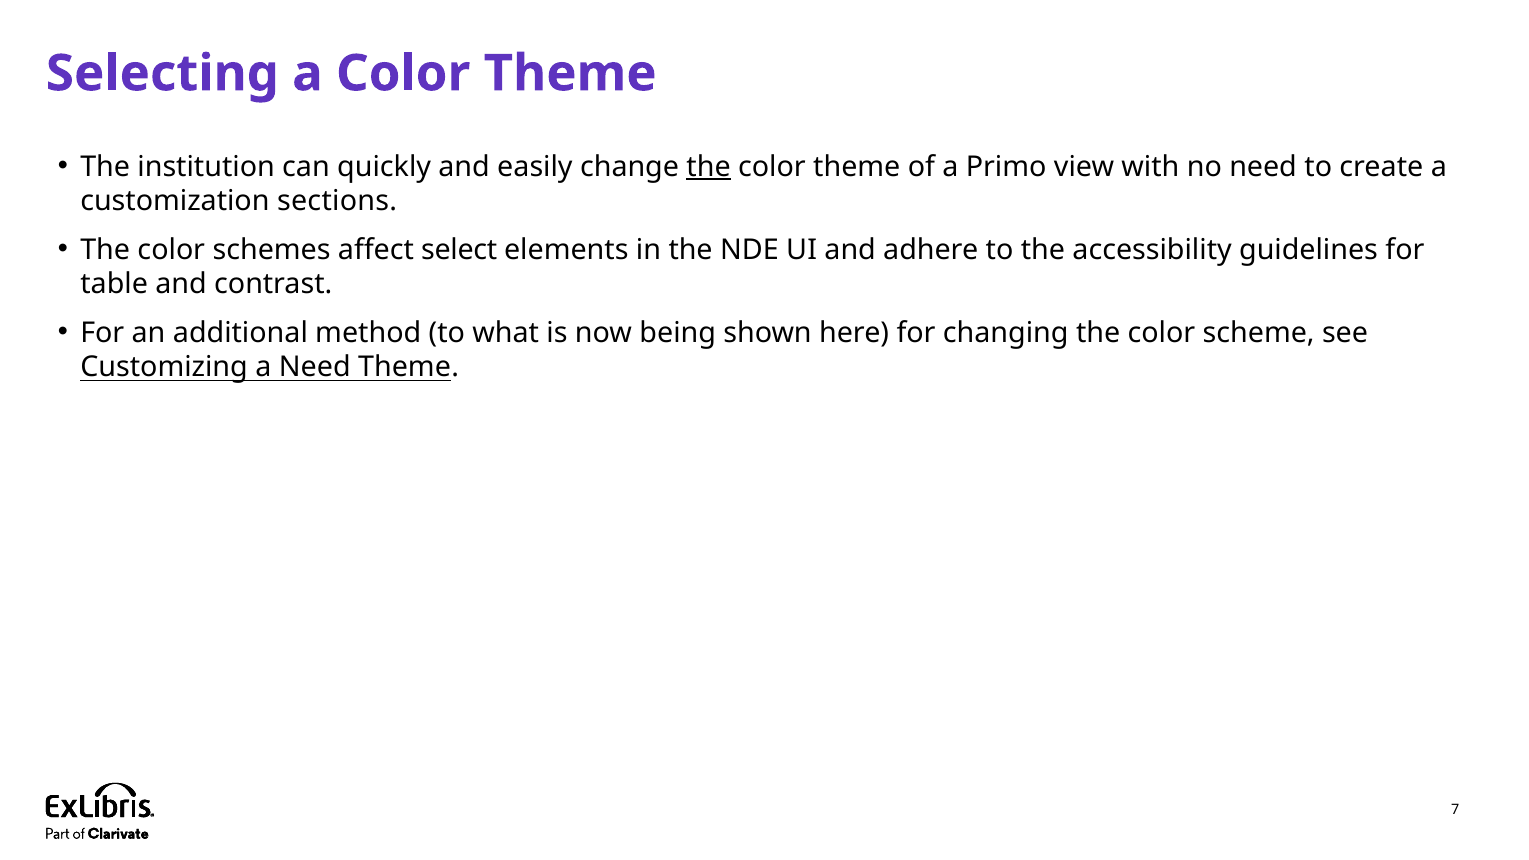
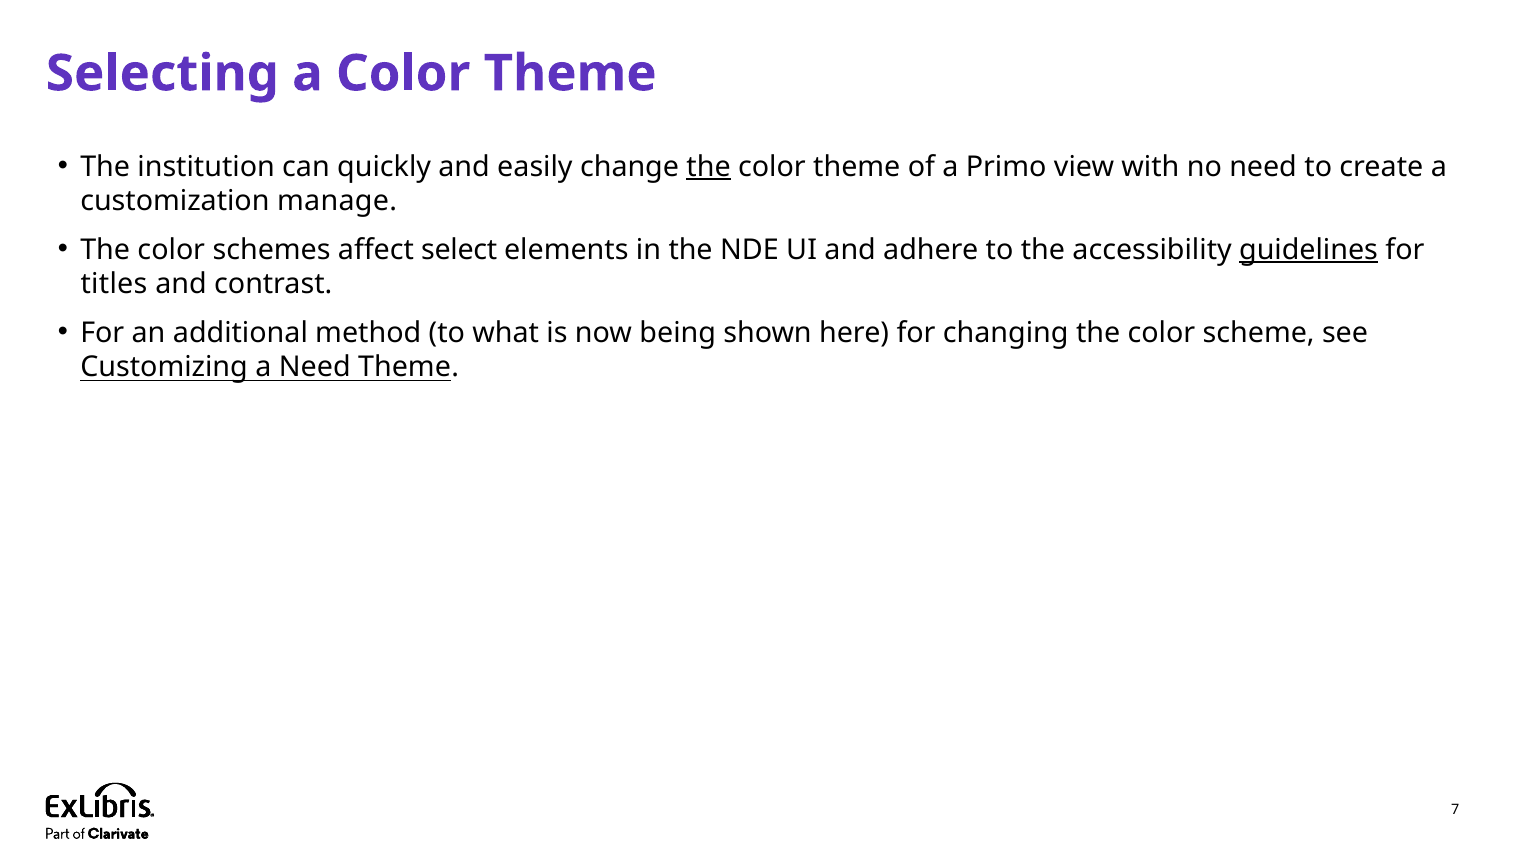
sections: sections -> manage (337, 201)
guidelines underline: none -> present (1309, 250)
table: table -> titles (114, 284)
